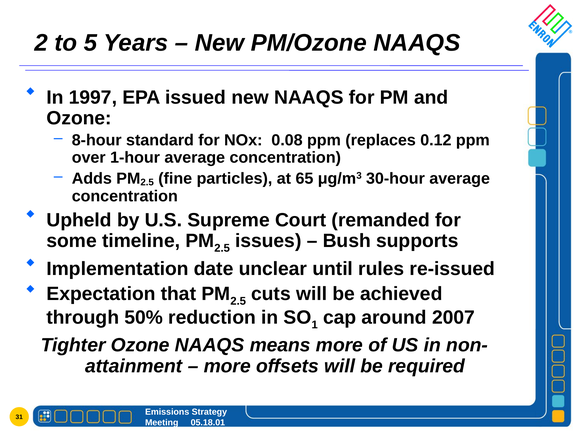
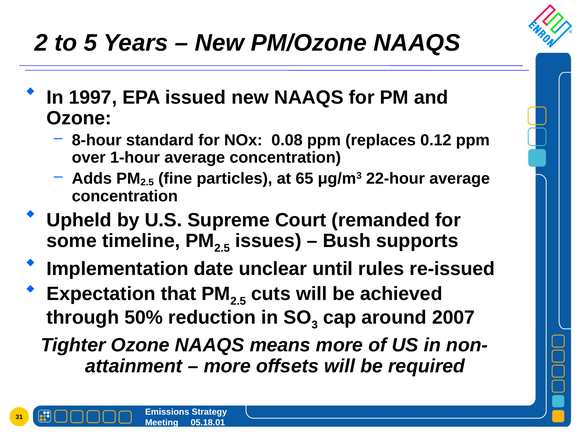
30-hour: 30-hour -> 22-hour (395, 179)
1: 1 -> 3 (315, 325)
